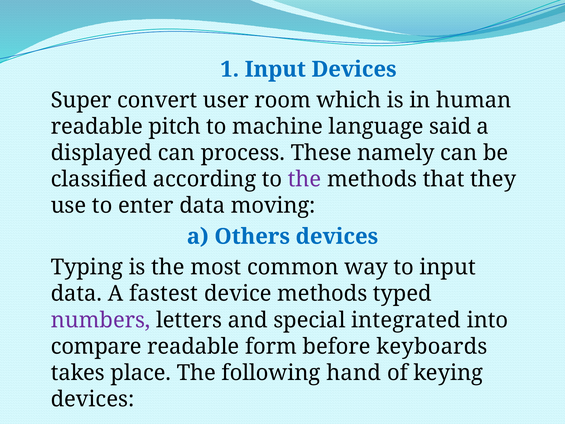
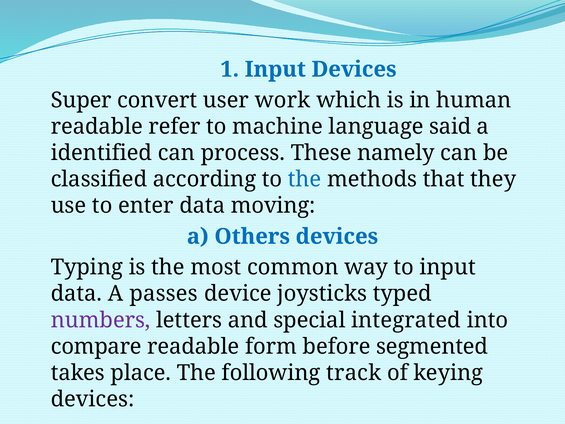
room: room -> work (282, 100)
pitch: pitch -> refer (175, 126)
displayed: displayed -> identified (101, 153)
the colour: purple -> blue (305, 179)
fastest: fastest -> passes (164, 294)
device methods: methods -> joysticks (322, 294)
keyboards: keyboards -> segmented (432, 346)
hand: hand -> track (354, 373)
